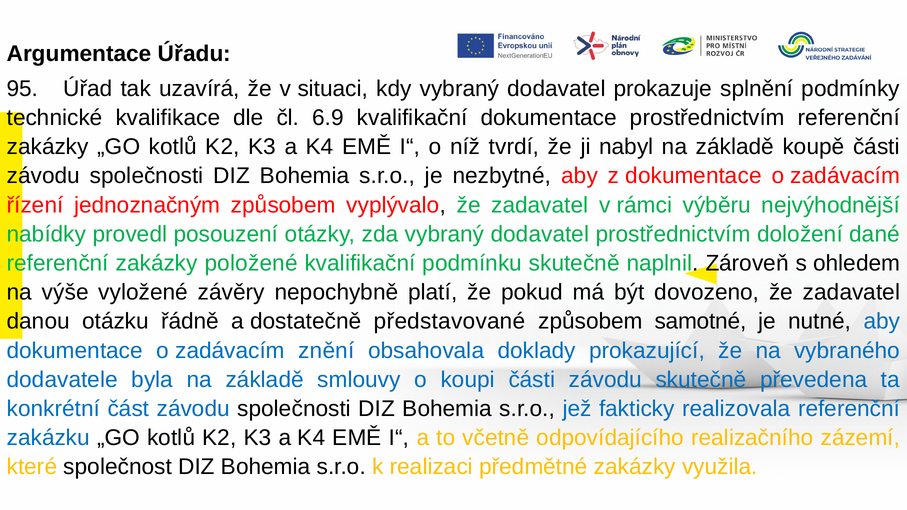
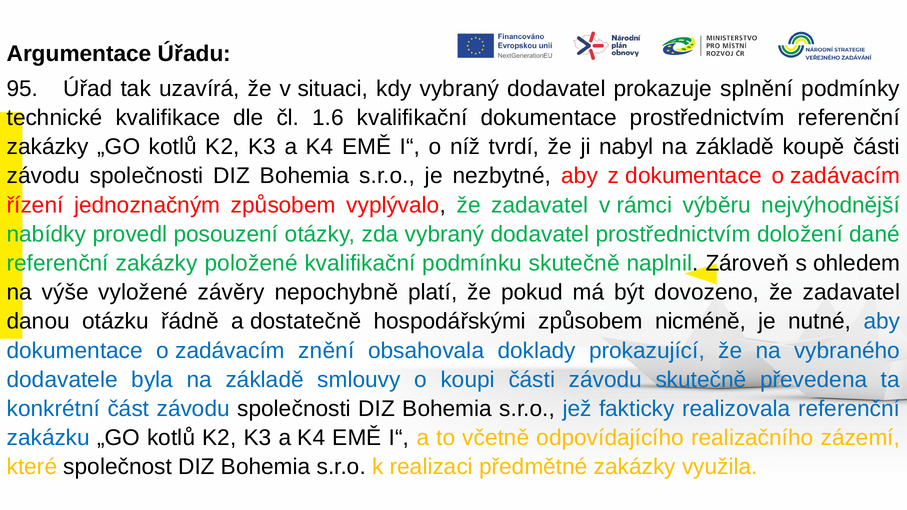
6.9: 6.9 -> 1.6 (328, 118)
představované: představované -> hospodářskými (450, 322)
samotné: samotné -> nicméně (701, 322)
